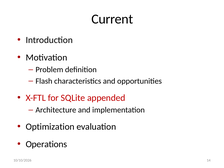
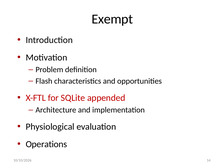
Current: Current -> Exempt (112, 19)
Optimization: Optimization -> Physiological (50, 127)
